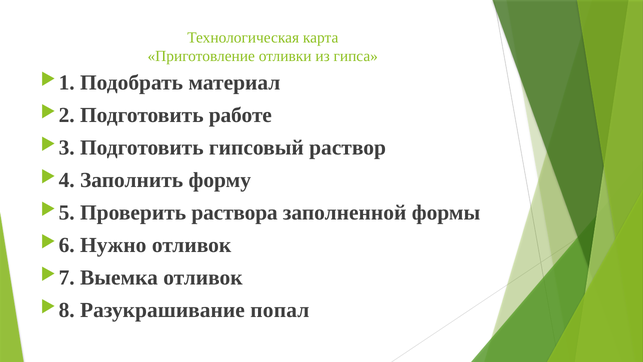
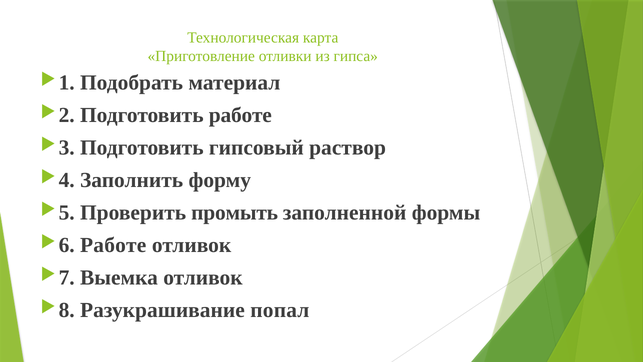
раствора: раствора -> промыть (235, 212)
Нужно: Нужно -> Работе (113, 245)
